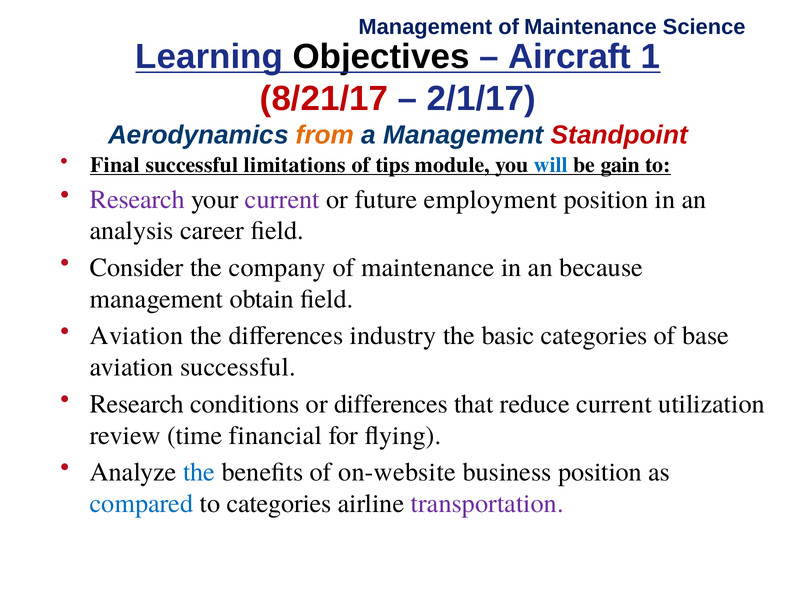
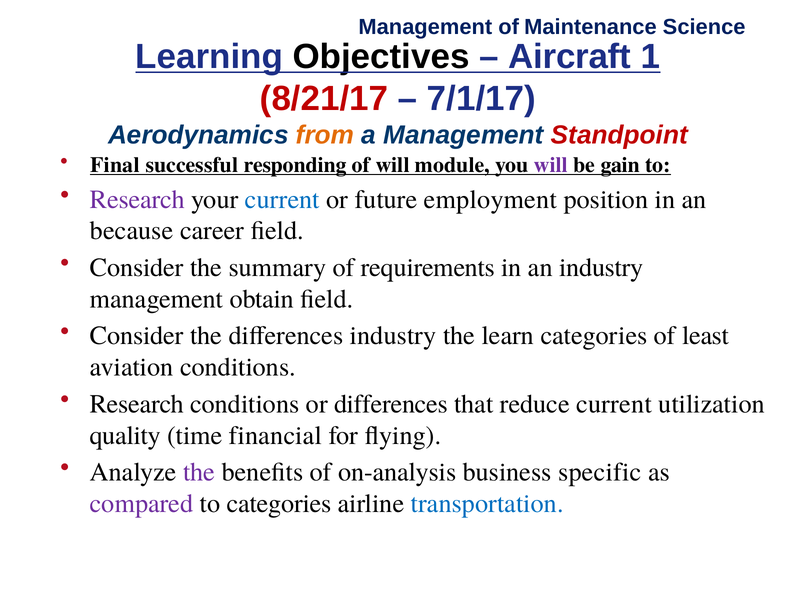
2/1/17: 2/1/17 -> 7/1/17 (481, 99)
limitations: limitations -> responding (295, 165)
of tips: tips -> will (393, 165)
will colour: blue -> purple (551, 165)
current colour: purple -> blue (282, 199)
analysis: analysis -> because (132, 231)
company: company -> summary (277, 268)
maintenance: maintenance -> requirements (428, 268)
an because: because -> industry (601, 268)
Aviation: Aviation -> Consider (137, 336)
basic: basic -> learn (508, 336)
base: base -> least (706, 336)
aviation successful: successful -> conditions (238, 367)
review: review -> quality (125, 436)
the colour: blue -> purple (199, 472)
on-website: on-website -> on-analysis (397, 472)
business position: position -> specific (600, 472)
compared colour: blue -> purple (142, 504)
transportation colour: purple -> blue (487, 504)
